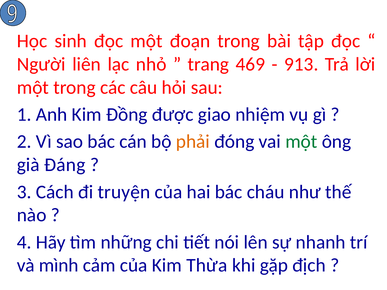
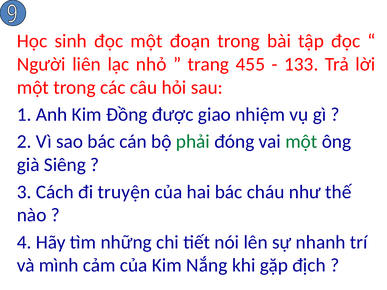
469: 469 -> 455 (250, 64)
913: 913 -> 133 (301, 64)
phải colour: orange -> green (193, 142)
Đáng: Đáng -> Siêng (65, 165)
Thừa: Thừa -> Nắng (207, 266)
